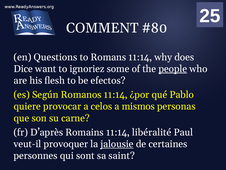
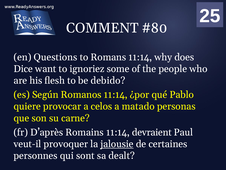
people underline: present -> none (173, 69)
efectos: efectos -> debido (108, 80)
mismos: mismos -> matado (138, 106)
libéralité: libéralité -> devraient (152, 132)
saint: saint -> dealt (122, 155)
